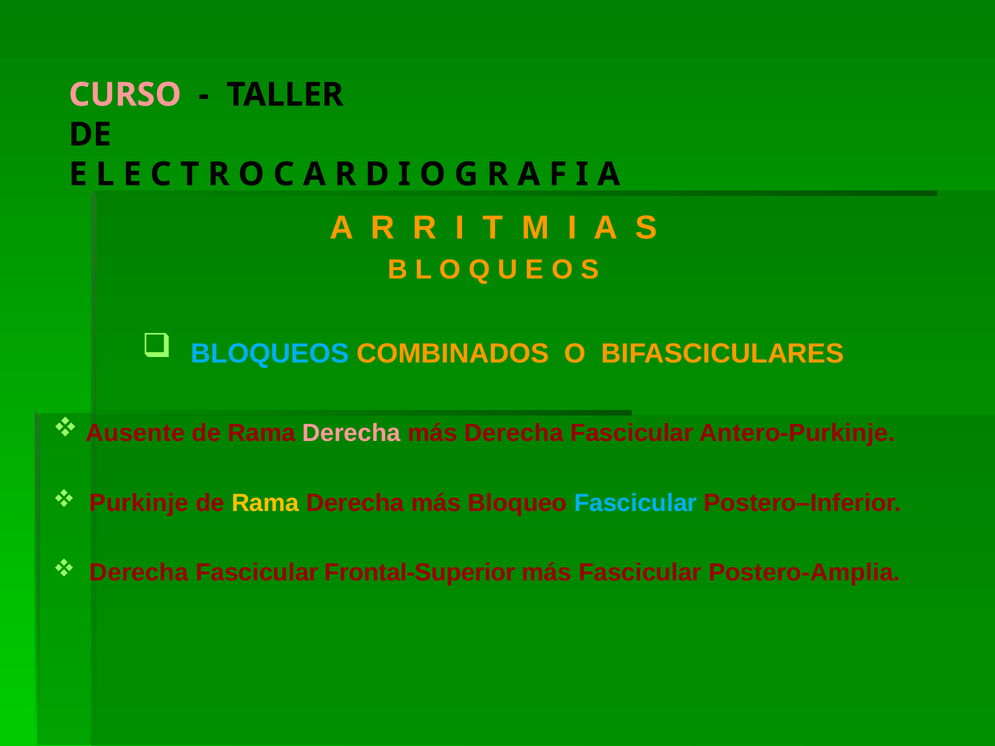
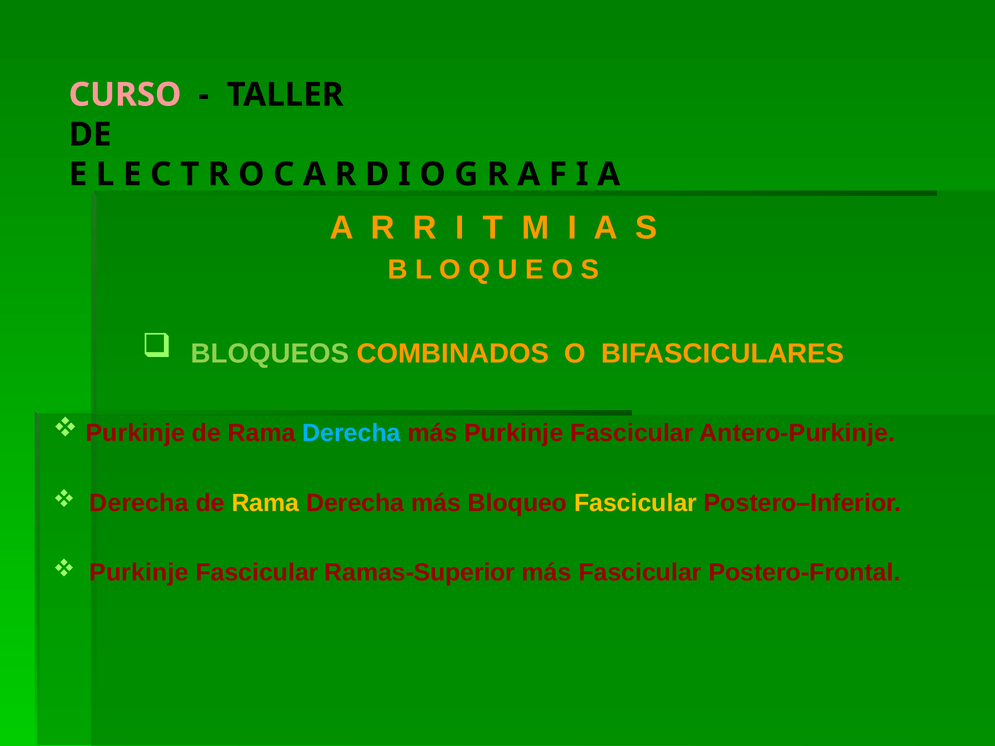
BLOQUEOS colour: light blue -> light green (270, 354)
Ausente: Ausente -> Purkinje (135, 433)
Derecha colour: pink -> light blue (352, 433)
más Derecha: Derecha -> Purkinje (514, 433)
Purkinje: Purkinje -> Derecha (139, 503)
Fascicular colour: light blue -> yellow (636, 503)
Derecha: Derecha -> Purkinje (139, 573)
Frontal-Superior: Frontal-Superior -> Ramas-Superior (420, 573)
Postero-Amplia: Postero-Amplia -> Postero-Frontal (804, 573)
